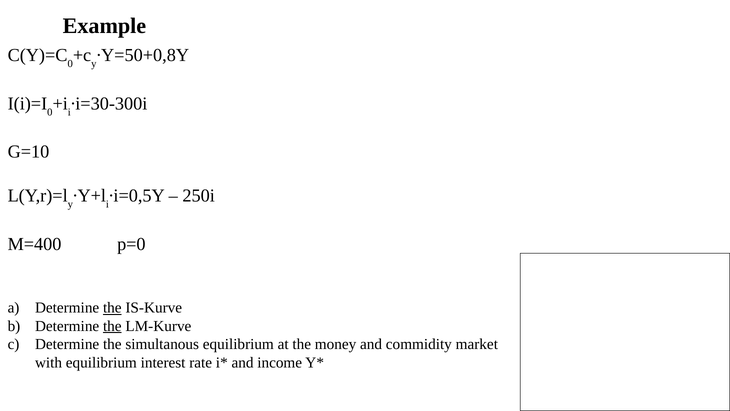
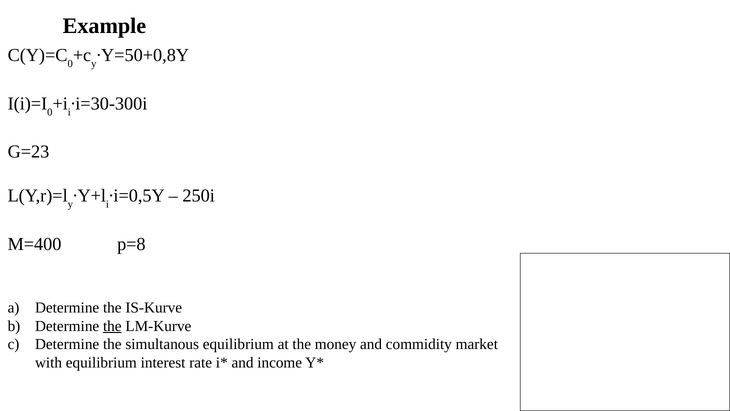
G=10: G=10 -> G=23 (28, 152)
p=0: p=0 -> p=8 (131, 244)
the underline: present -> none (112, 308)
